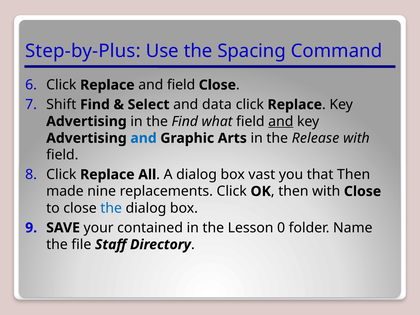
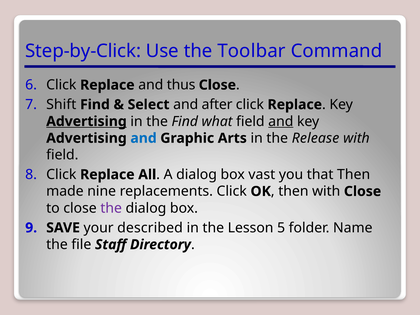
Step-by-Plus: Step-by-Plus -> Step-by-Click (83, 51)
Spacing: Spacing -> Toolbar (252, 51)
and field: field -> thus (181, 85)
data: data -> after (217, 105)
Advertising underline: none -> present (86, 121)
the colour: blue -> purple (111, 208)
contained: contained -> described (150, 228)
0: 0 -> 5 (281, 228)
